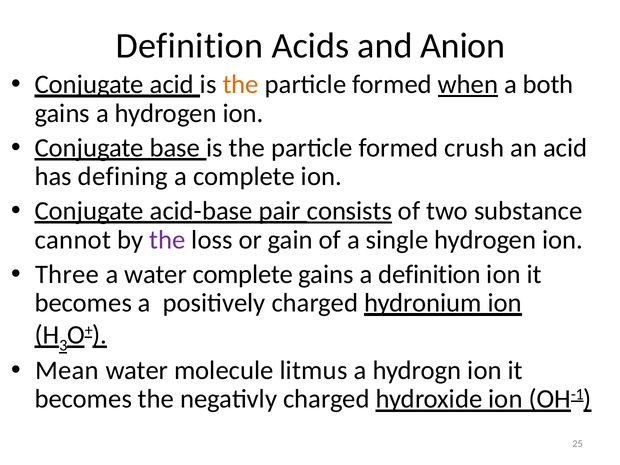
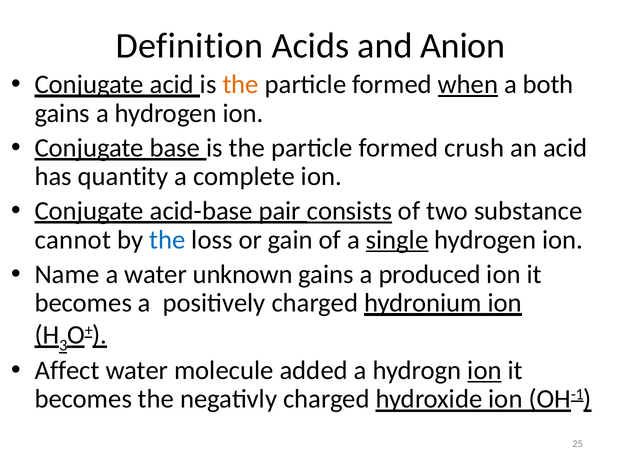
defining: defining -> quantity (123, 177)
the colour: purple -> blue (167, 240)
single underline: none -> present (397, 240)
Three: Three -> Name (67, 274)
water complete: complete -> unknown (243, 274)
a definition: definition -> produced (430, 274)
Mean: Mean -> Affect (67, 370)
litmus: litmus -> added (314, 370)
ion underline: none -> present (485, 370)
